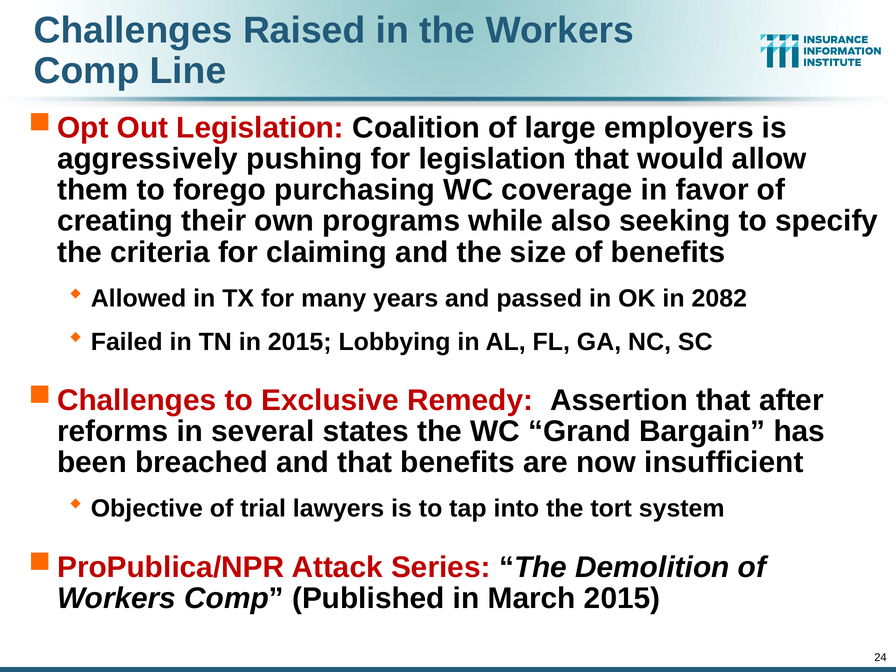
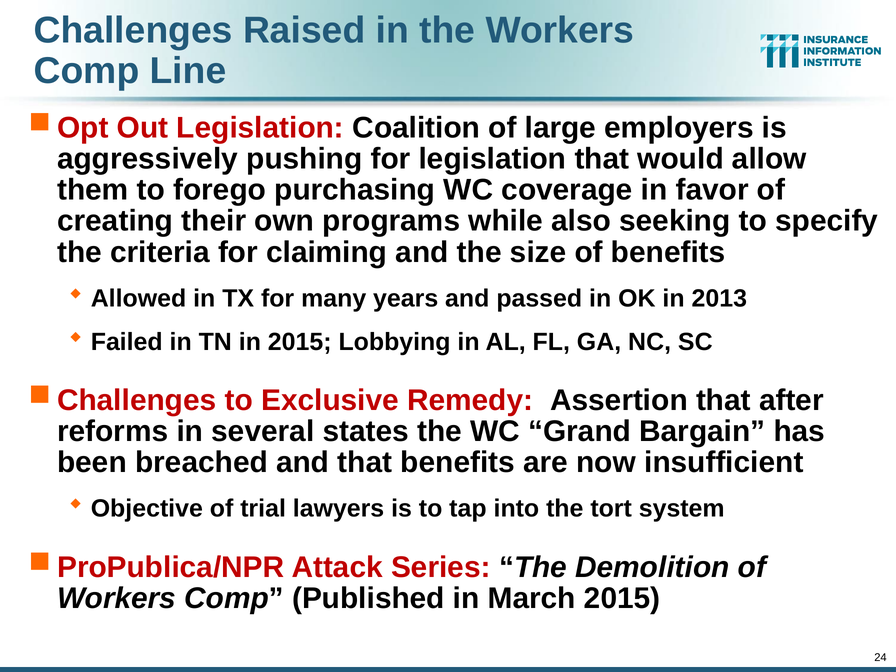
2082: 2082 -> 2013 (719, 298)
